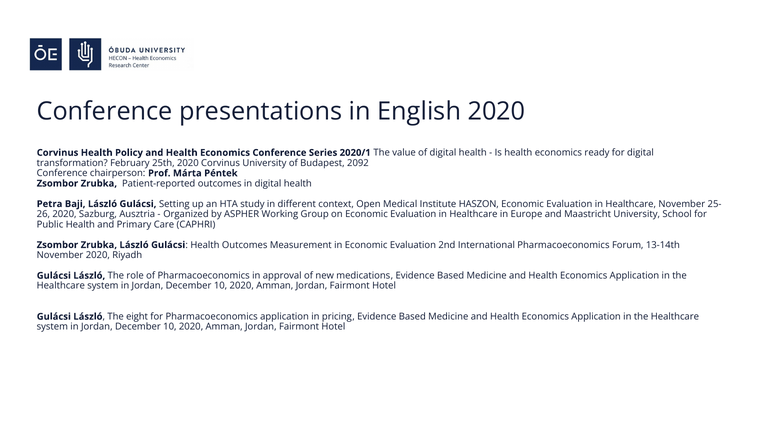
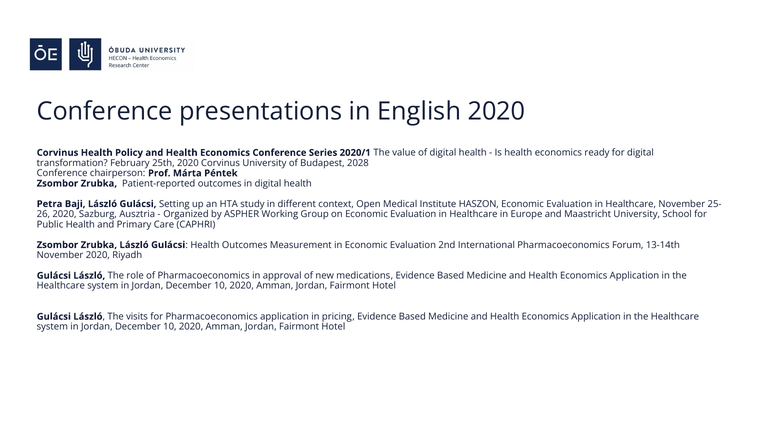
2092: 2092 -> 2028 (358, 163)
eight: eight -> visits (137, 317)
